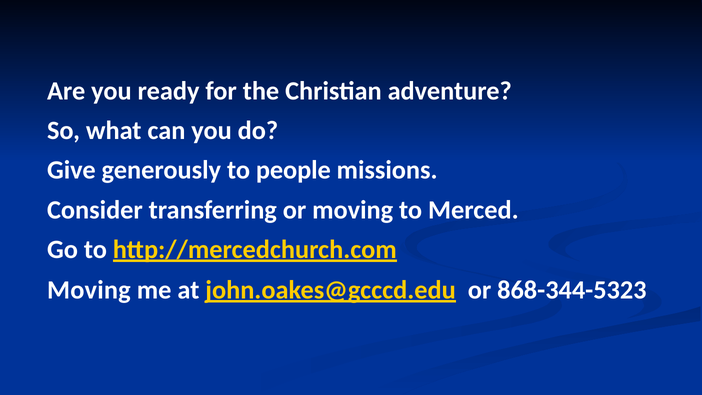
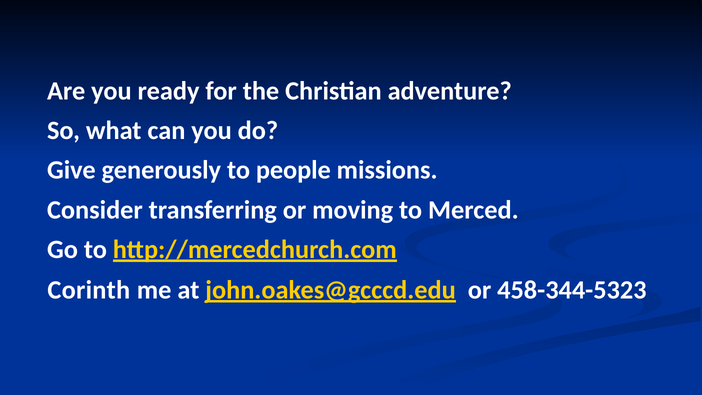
Moving: Moving -> Corinth (89, 290)
868-344-5323: 868-344-5323 -> 458-344-5323 (572, 290)
